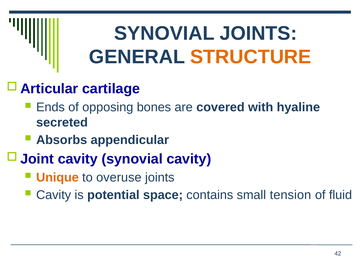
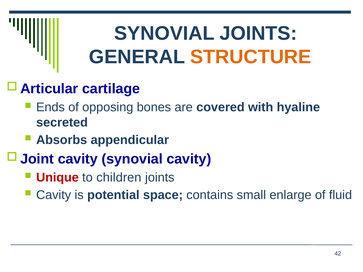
Unique colour: orange -> red (57, 178)
overuse: overuse -> children (119, 178)
tension: tension -> enlarge (291, 195)
